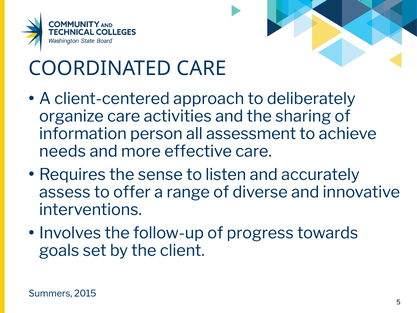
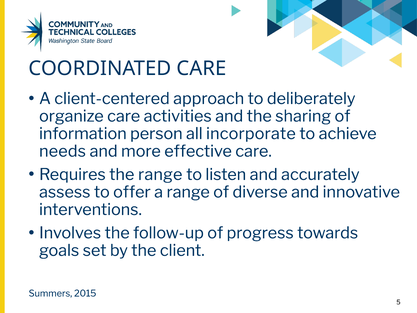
assessment: assessment -> incorporate (251, 134)
the sense: sense -> range (160, 174)
